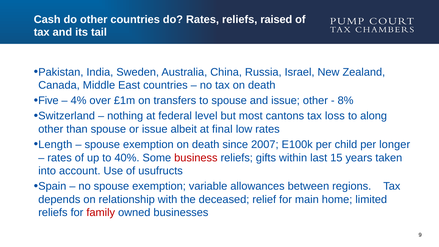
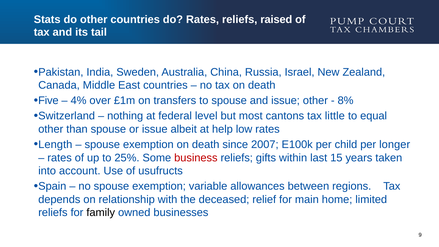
Cash: Cash -> Stats (47, 20)
loss: loss -> little (335, 116)
along: along -> equal (374, 116)
final: final -> help (222, 129)
40%: 40% -> 25% (127, 158)
family colour: red -> black (101, 213)
